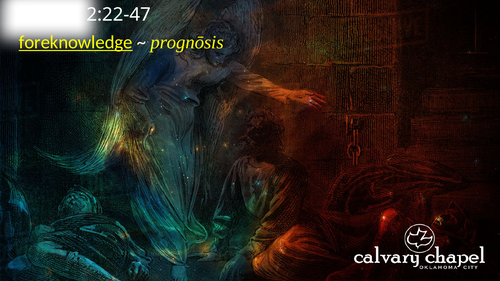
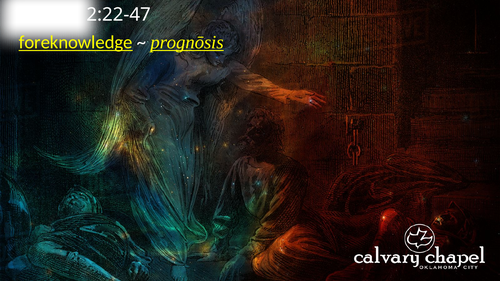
prognōsis underline: none -> present (187, 42)
